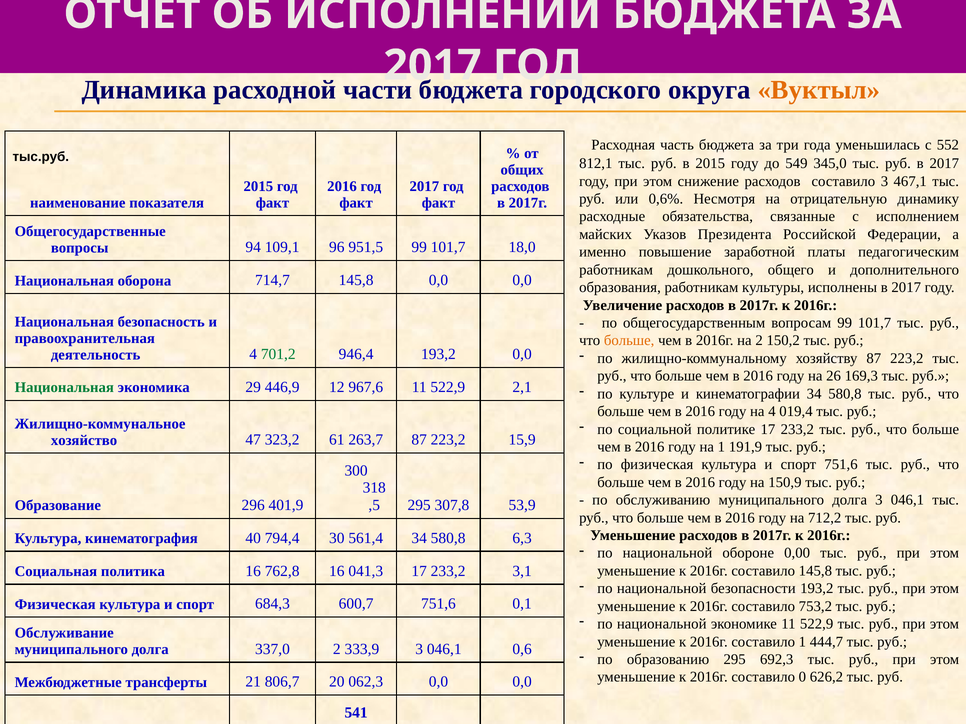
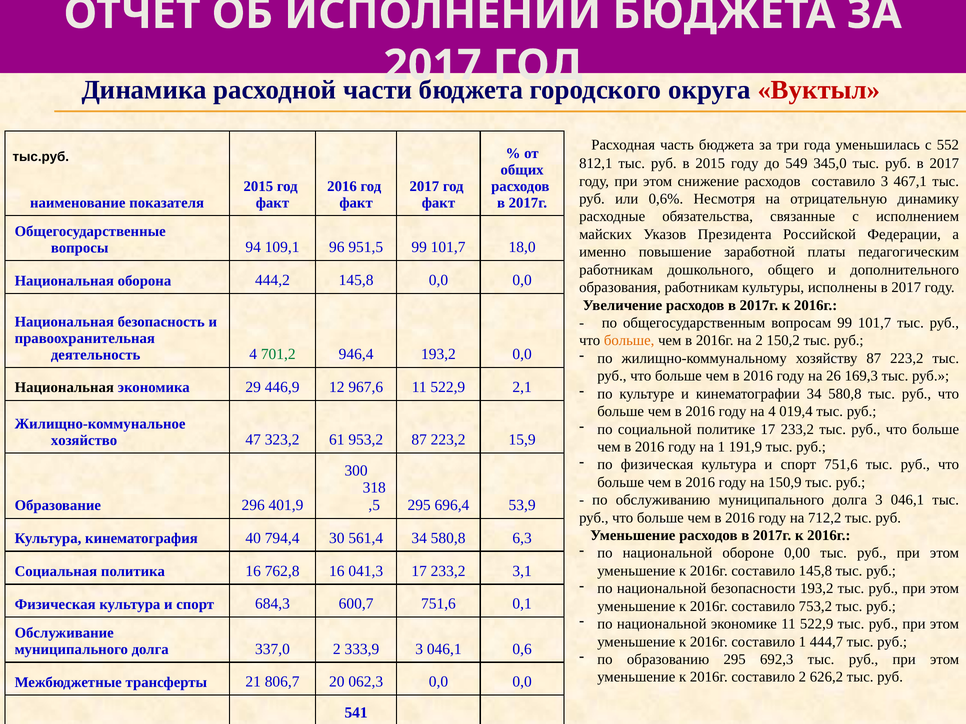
Вуктыл colour: orange -> red (819, 90)
714,7: 714,7 -> 444,2 (272, 280)
Национальная colour: green -> black (64, 388)
263,7: 263,7 -> 953,2 (366, 440)
307,8: 307,8 -> 696,4 (452, 505)
составило 0: 0 -> 2 (802, 678)
